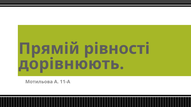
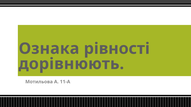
Прямій: Прямій -> Ознака (49, 49)
